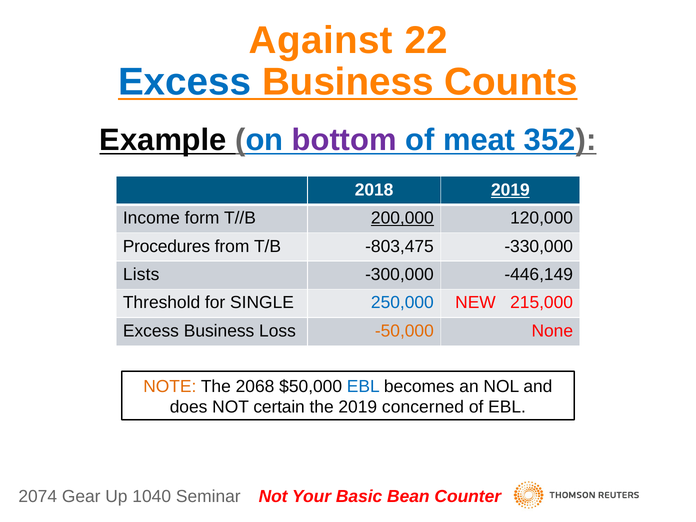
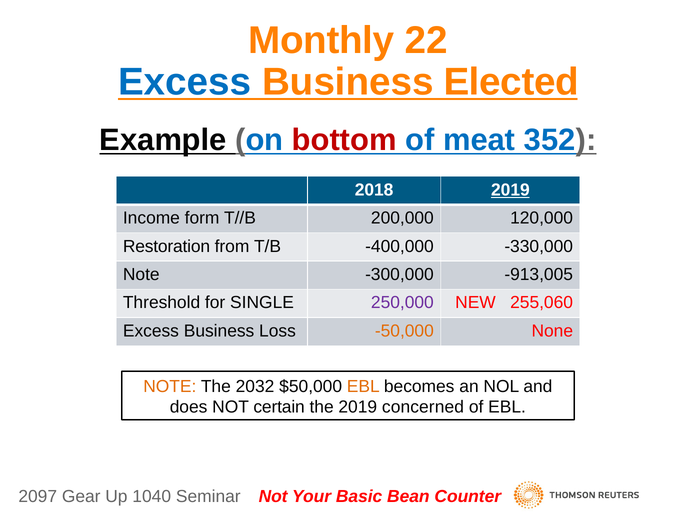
Against: Against -> Monthly (321, 40)
Counts: Counts -> Elected (511, 82)
bottom colour: purple -> red (344, 140)
200,000 underline: present -> none (402, 218)
Procedures: Procedures -> Restoration (167, 246)
-803,475: -803,475 -> -400,000 (399, 246)
Lists: Lists -> Note (141, 275)
-446,149: -446,149 -> -913,005 (539, 275)
250,000 colour: blue -> purple (402, 303)
215,000: 215,000 -> 255,060 (542, 303)
2068: 2068 -> 2032 (255, 386)
EBL colour: blue -> orange (363, 386)
2074: 2074 -> 2097 (38, 497)
